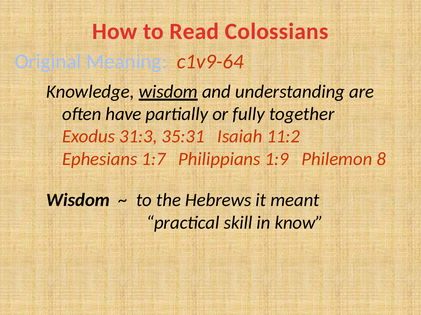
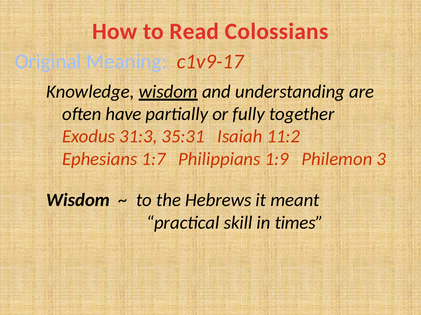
c1v9-64: c1v9-64 -> c1v9-17 (210, 62)
8: 8 -> 3 (381, 159)
know: know -> times (299, 223)
